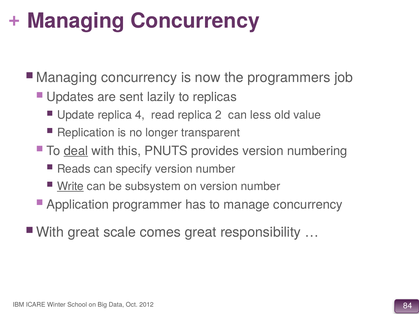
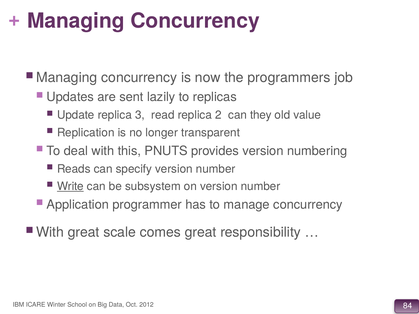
4: 4 -> 3 (140, 115)
less: less -> they (261, 115)
deal underline: present -> none (76, 151)
